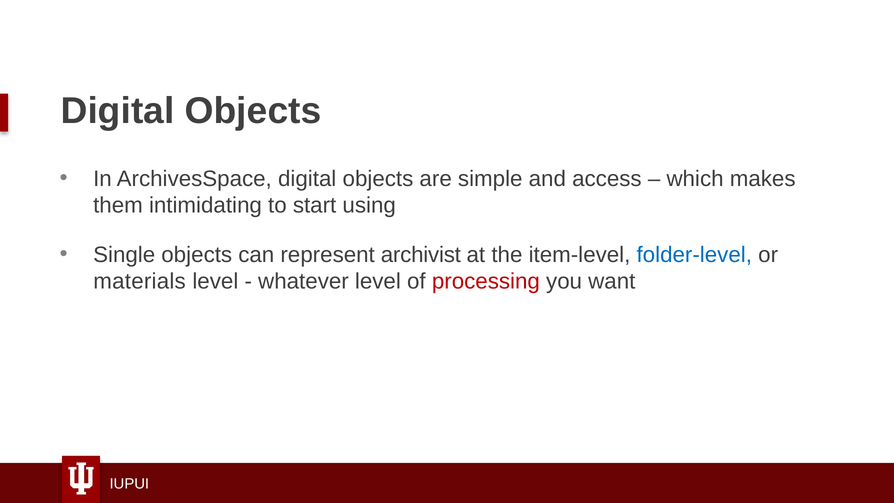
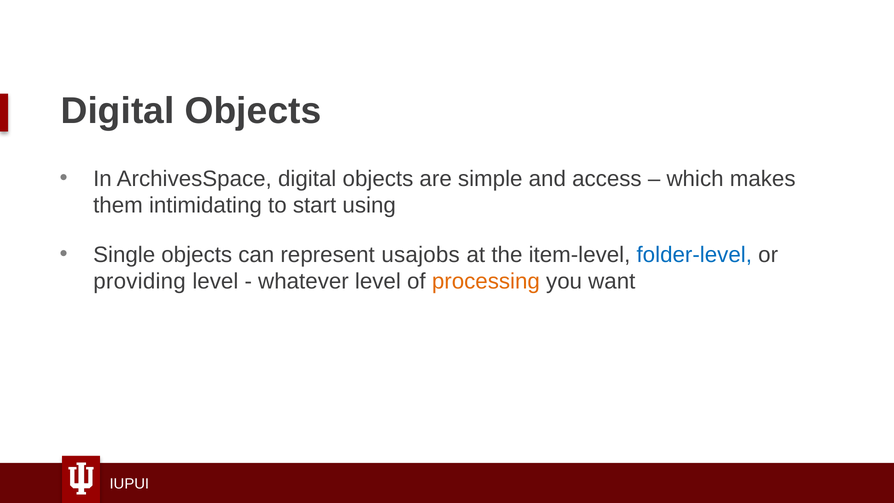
archivist: archivist -> usajobs (421, 255)
materials: materials -> providing (140, 282)
processing colour: red -> orange (486, 282)
